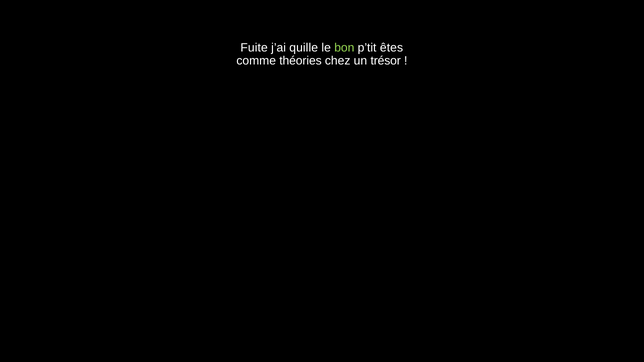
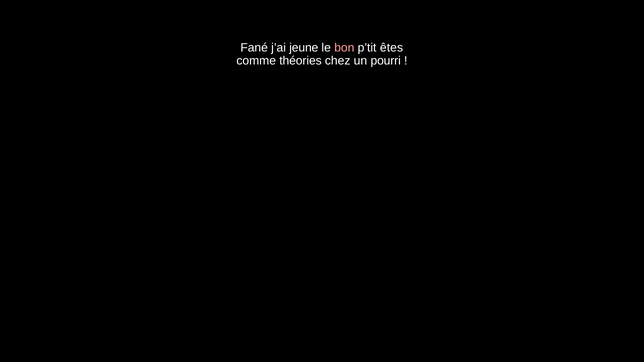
Fuite: Fuite -> Fané (254, 48)
quille: quille -> jeune (304, 48)
bon colour: light green -> pink (344, 48)
trésor: trésor -> pourri (386, 61)
